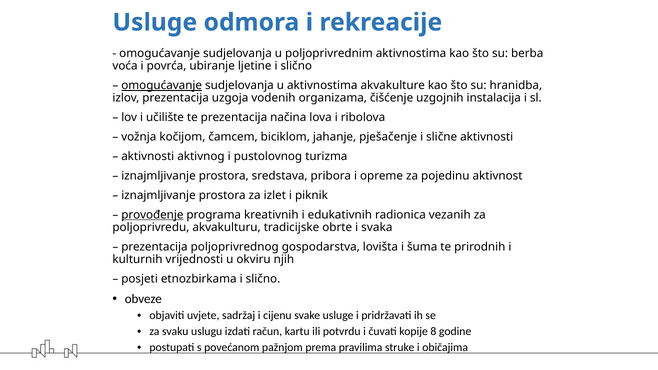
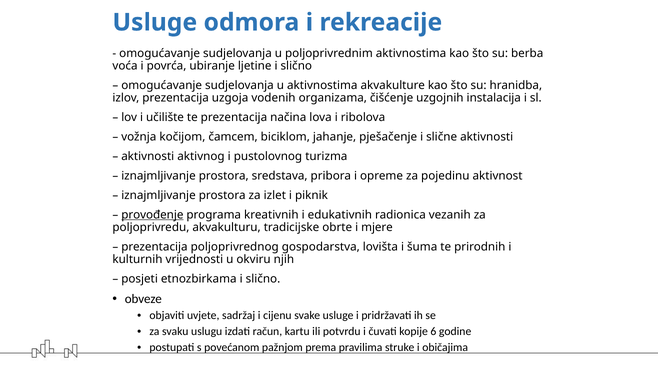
omogućavanje underline: present -> none (162, 85)
svaka: svaka -> mjere (377, 227)
8: 8 -> 6 (433, 332)
